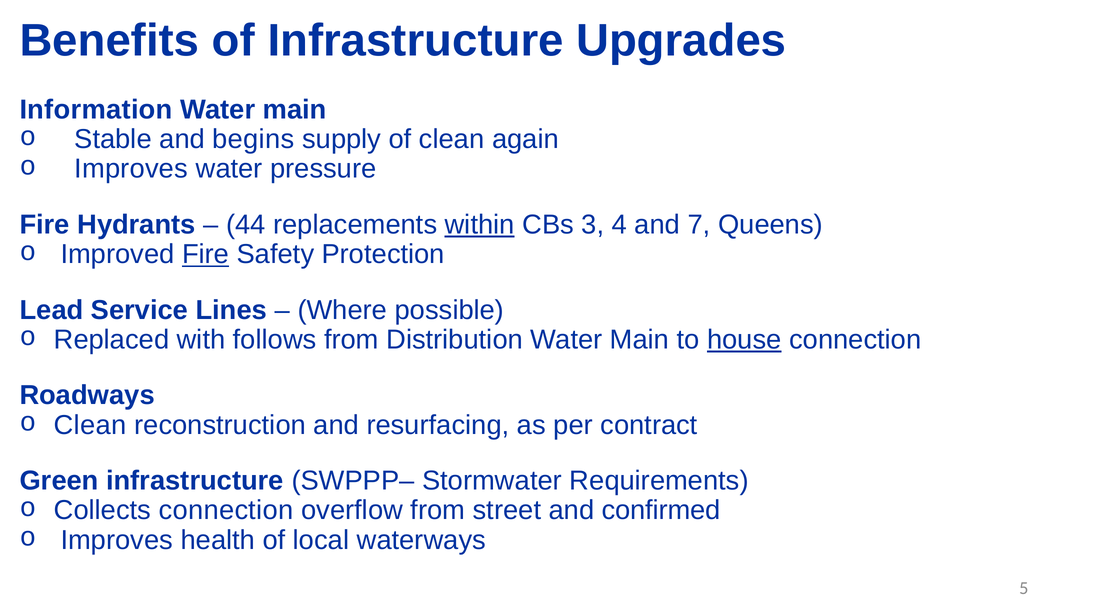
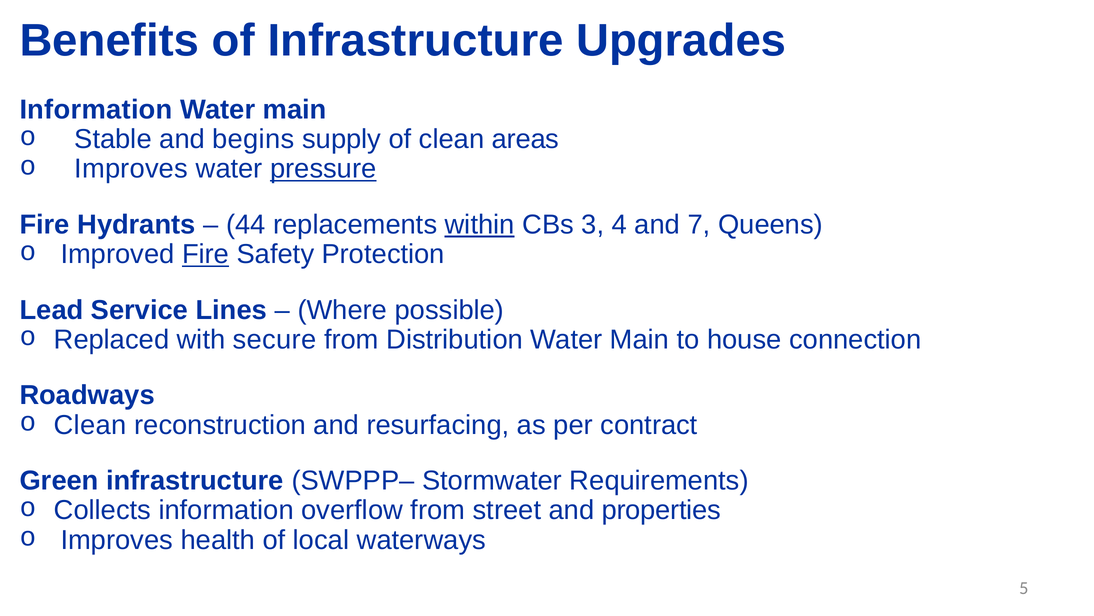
again: again -> areas (525, 139)
pressure underline: none -> present (323, 169)
follows: follows -> secure (275, 339)
house underline: present -> none (744, 339)
Collects connection: connection -> information (226, 510)
confirmed: confirmed -> properties (661, 510)
